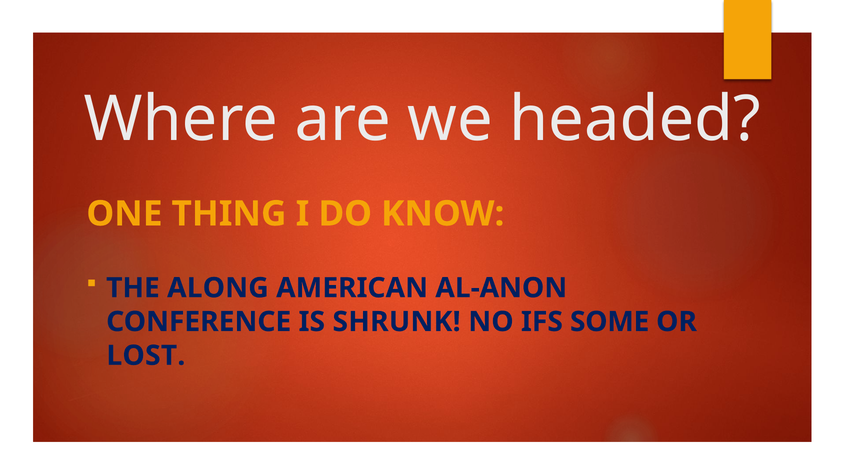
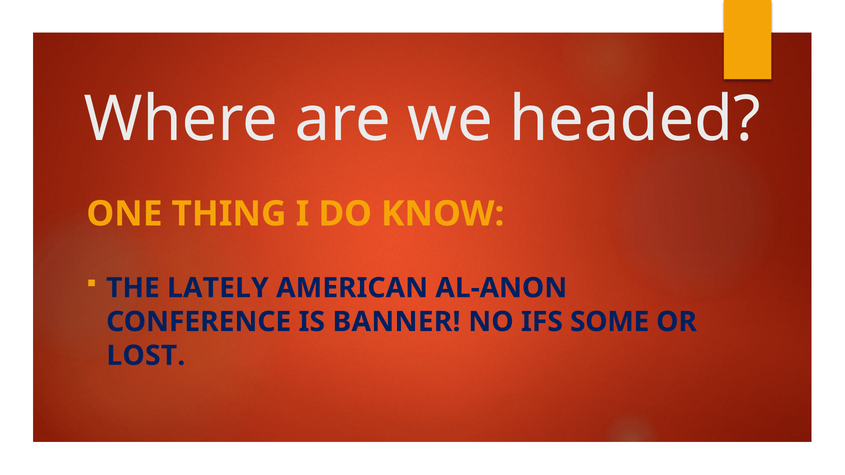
ALONG: ALONG -> LATELY (218, 288)
SHRUNK: SHRUNK -> BANNER (397, 322)
